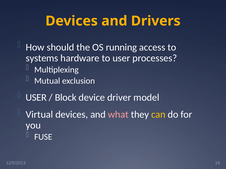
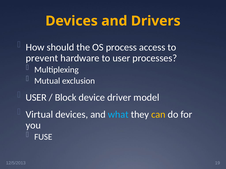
running: running -> process (121, 47)
systems: systems -> prevent (42, 58)
what colour: pink -> light blue (118, 115)
